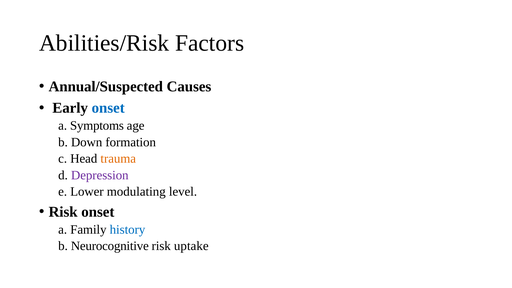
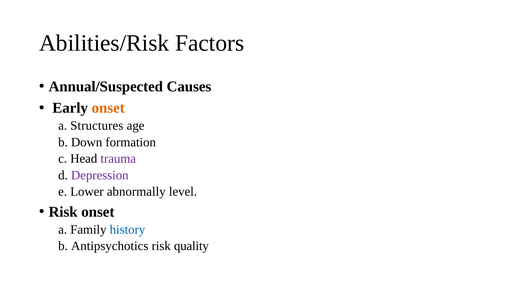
onset colour: blue -> orange (108, 108)
Symptoms: Symptoms -> Structures (97, 126)
trauma colour: orange -> purple (118, 159)
modulating: modulating -> abnormally (136, 192)
Neurocognitive: Neurocognitive -> Antipsychotics (110, 246)
uptake: uptake -> quality (191, 246)
